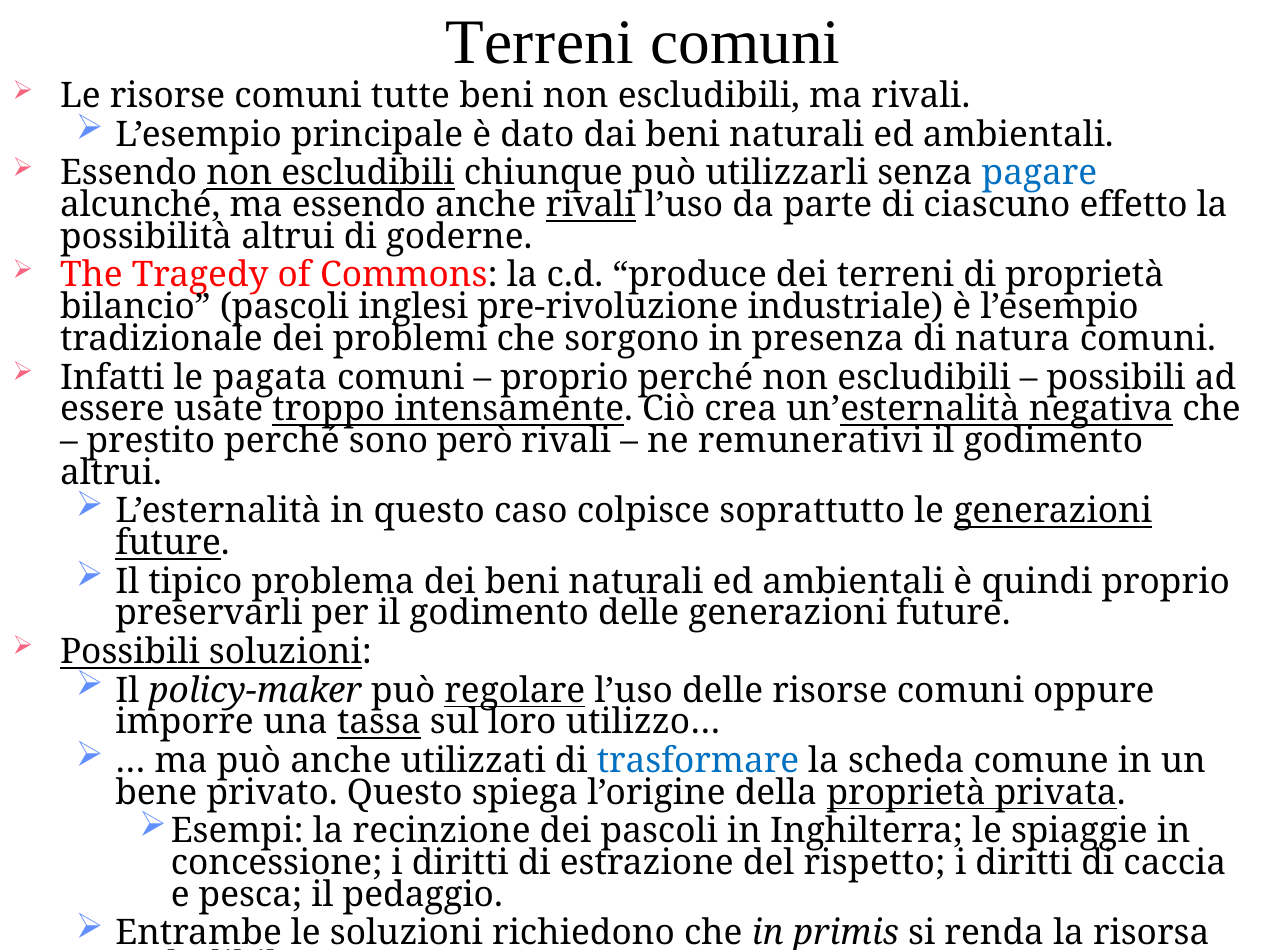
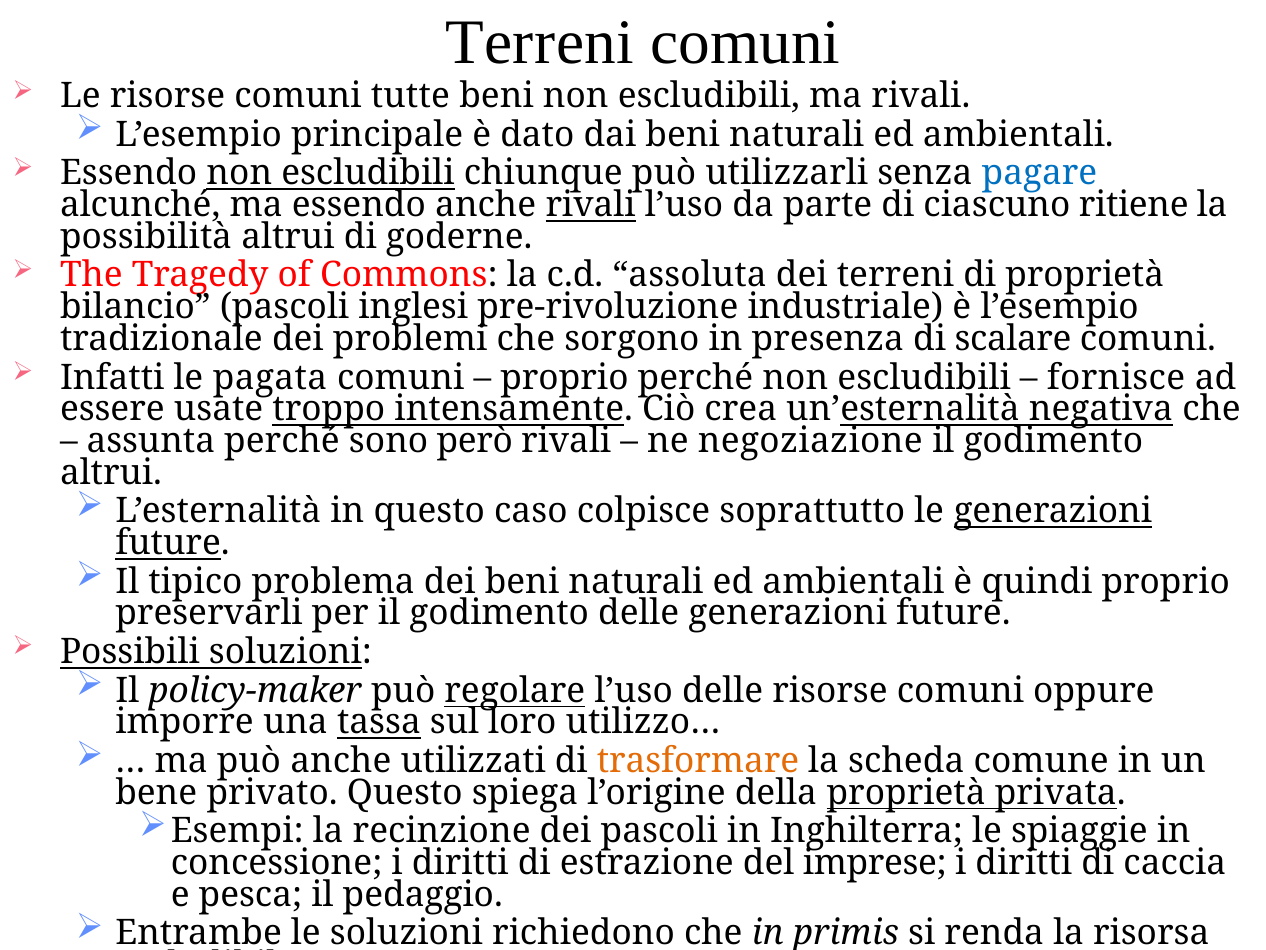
effetto: effetto -> ritiene (1134, 205)
produce: produce -> assoluta (690, 275)
natura: natura -> scalare (1013, 339)
possibili: possibili -> fornisce (1116, 377)
prestito: prestito -> assunta (151, 441)
remunerativi: remunerativi -> negoziazione (810, 441)
trasformare colour: blue -> orange (698, 760)
rispetto: rispetto -> imprese (875, 862)
